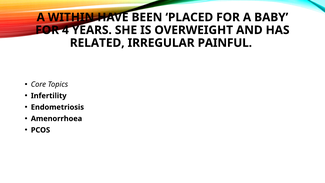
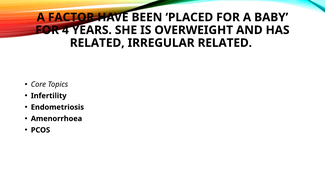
WITHIN: WITHIN -> FACTOR (71, 17)
IRREGULAR PAINFUL: PAINFUL -> RELATED (225, 43)
